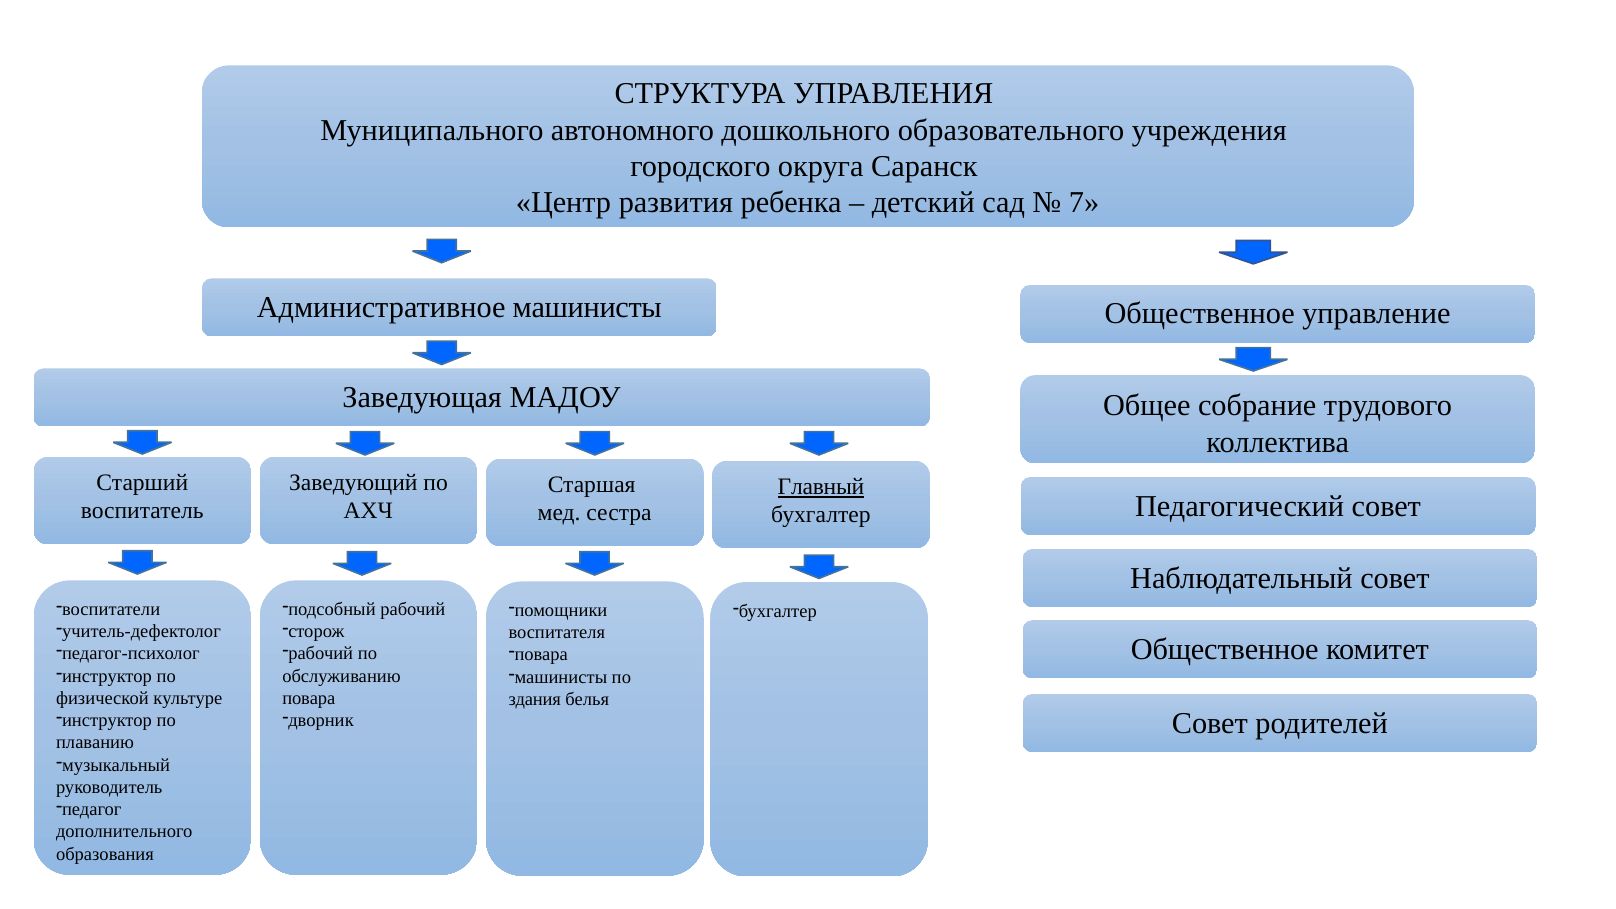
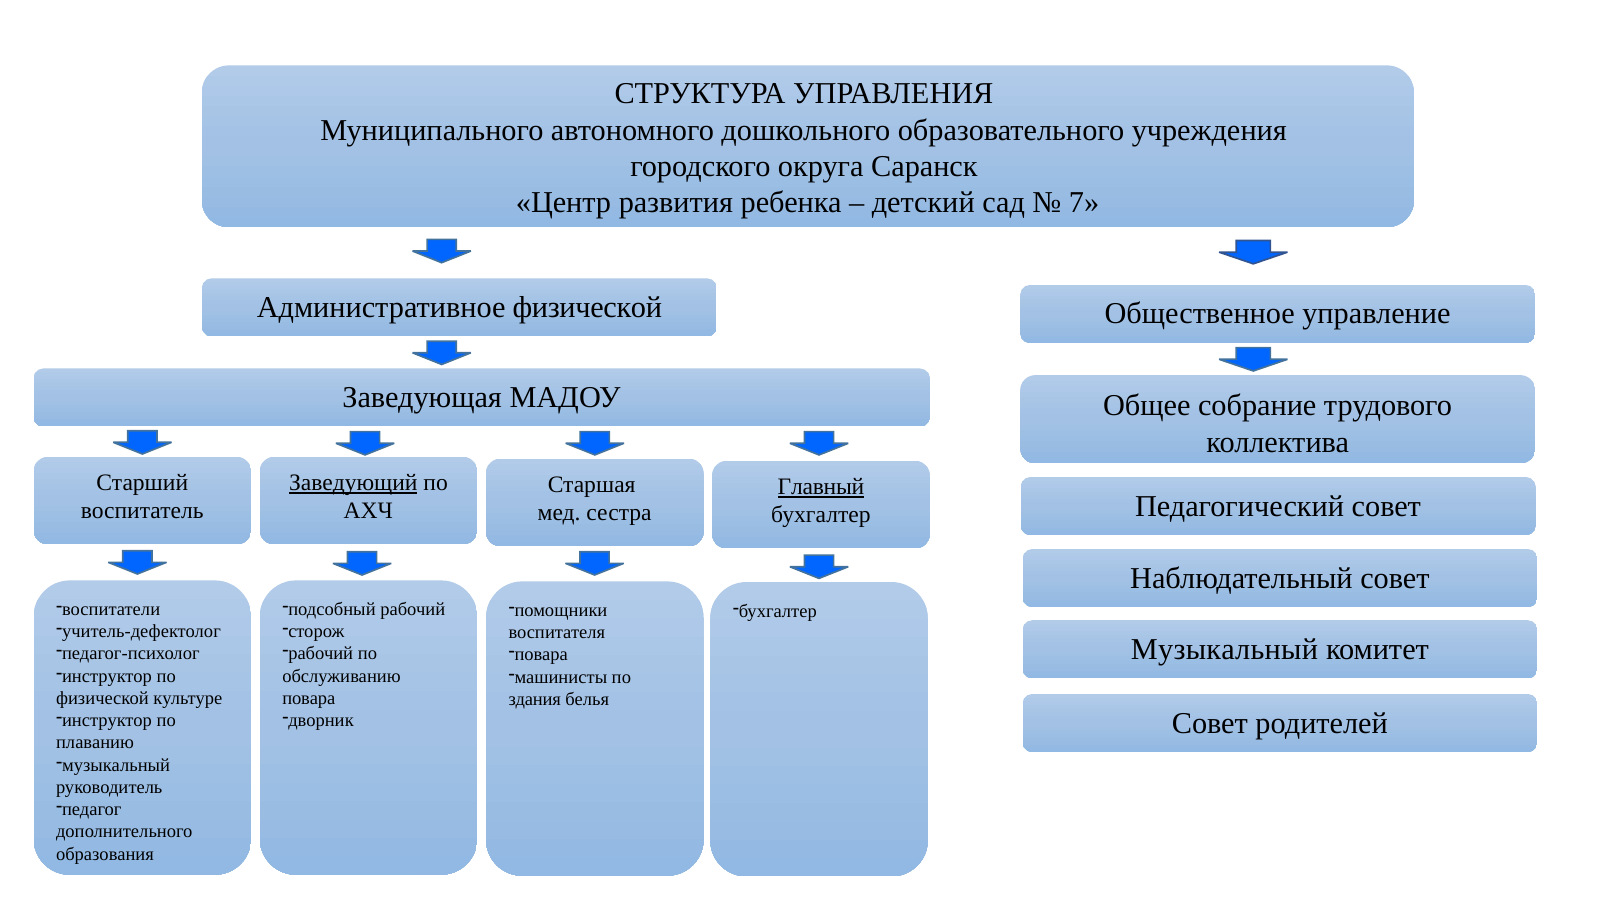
Административное машинисты: машинисты -> физической (587, 307)
Заведующий underline: none -> present (353, 483)
Общественное: Общественное -> Музыкальный (1224, 649)
